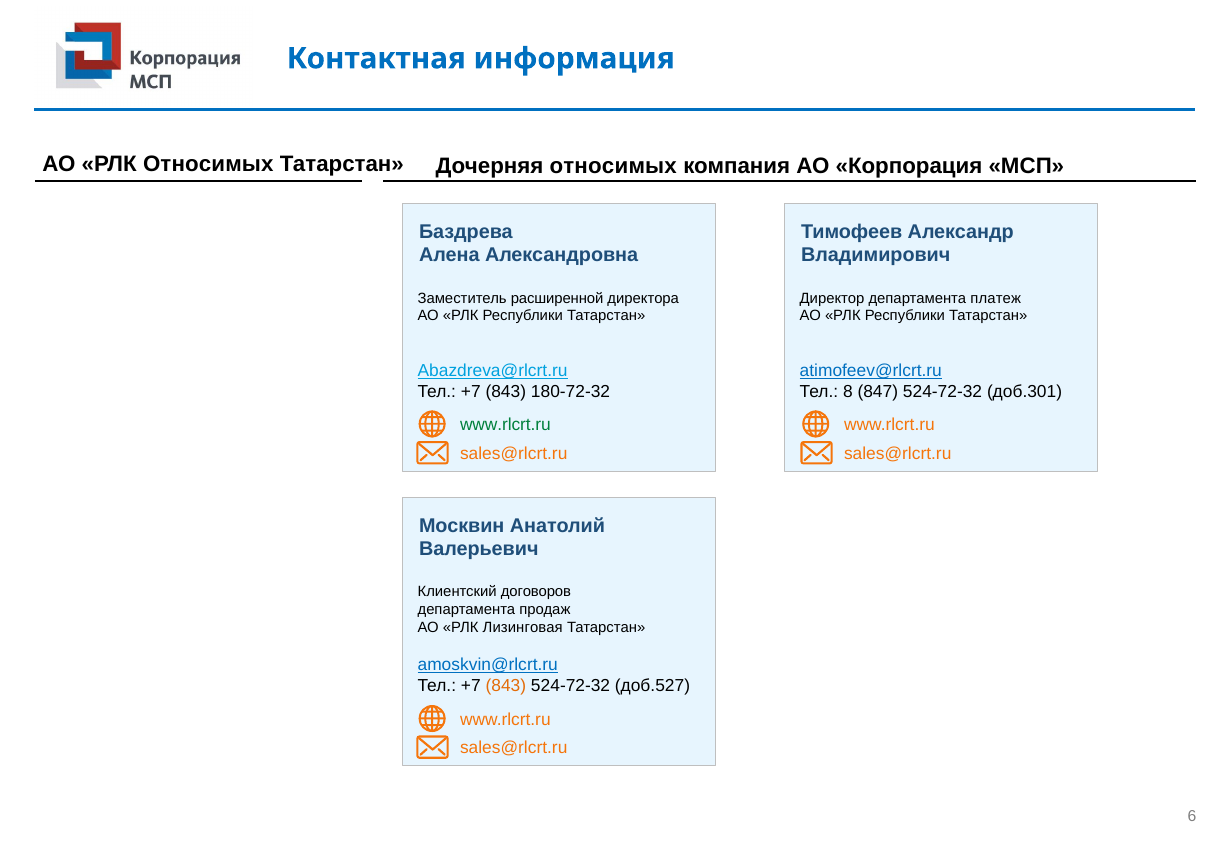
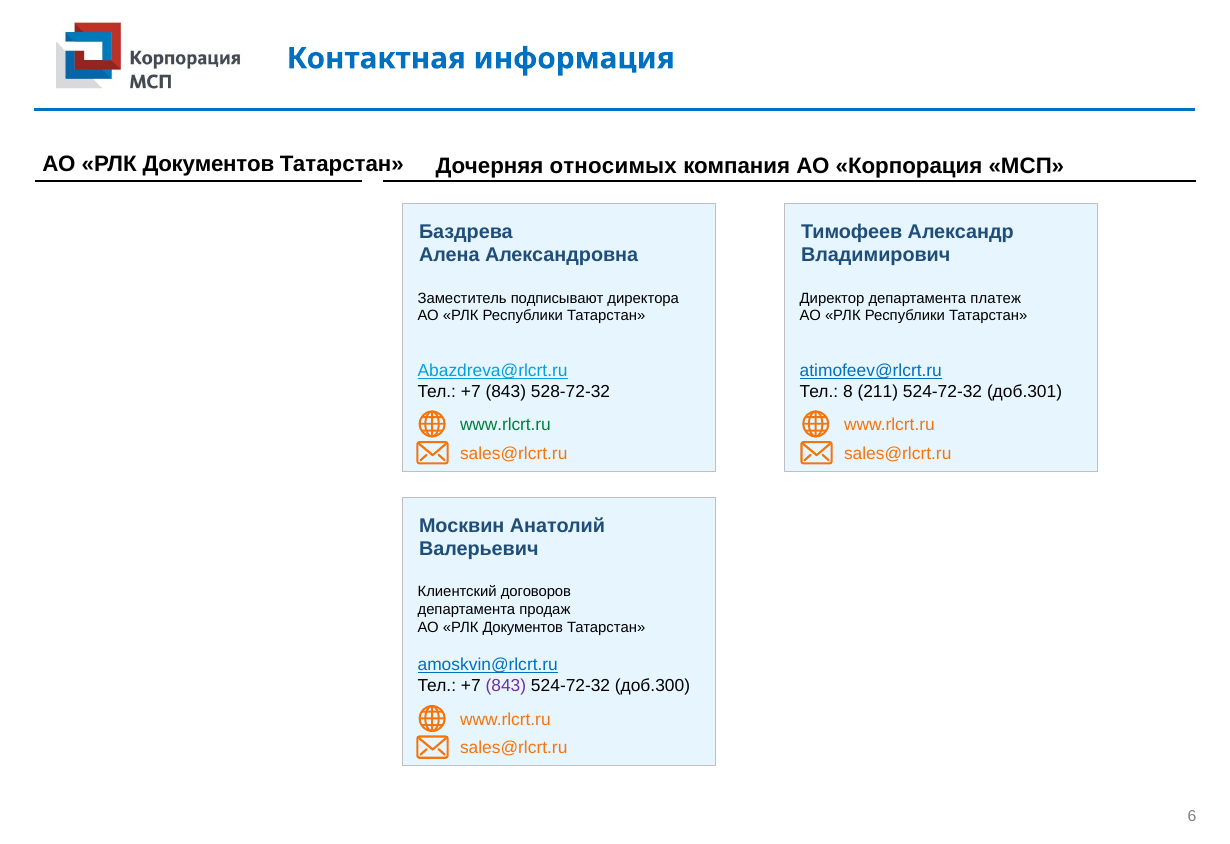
Относимых: Относимых -> Документов (208, 164)
расширенной: расширенной -> подписывают (557, 298)
180-72-32: 180-72-32 -> 528-72-32 (571, 391)
847: 847 -> 211 (878, 391)
Лизинговая: Лизинговая -> Документов (523, 627)
843 colour: orange -> purple (506, 685)
доб.527: доб.527 -> доб.300 (652, 685)
